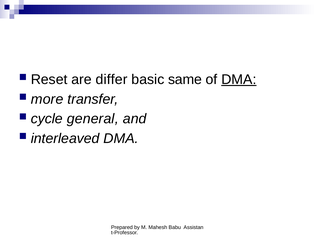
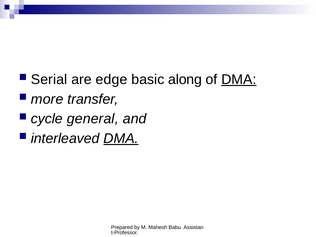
Reset: Reset -> Serial (49, 79)
differ: differ -> edge (111, 79)
same: same -> along (185, 79)
DMA underline: none -> present (121, 138)
